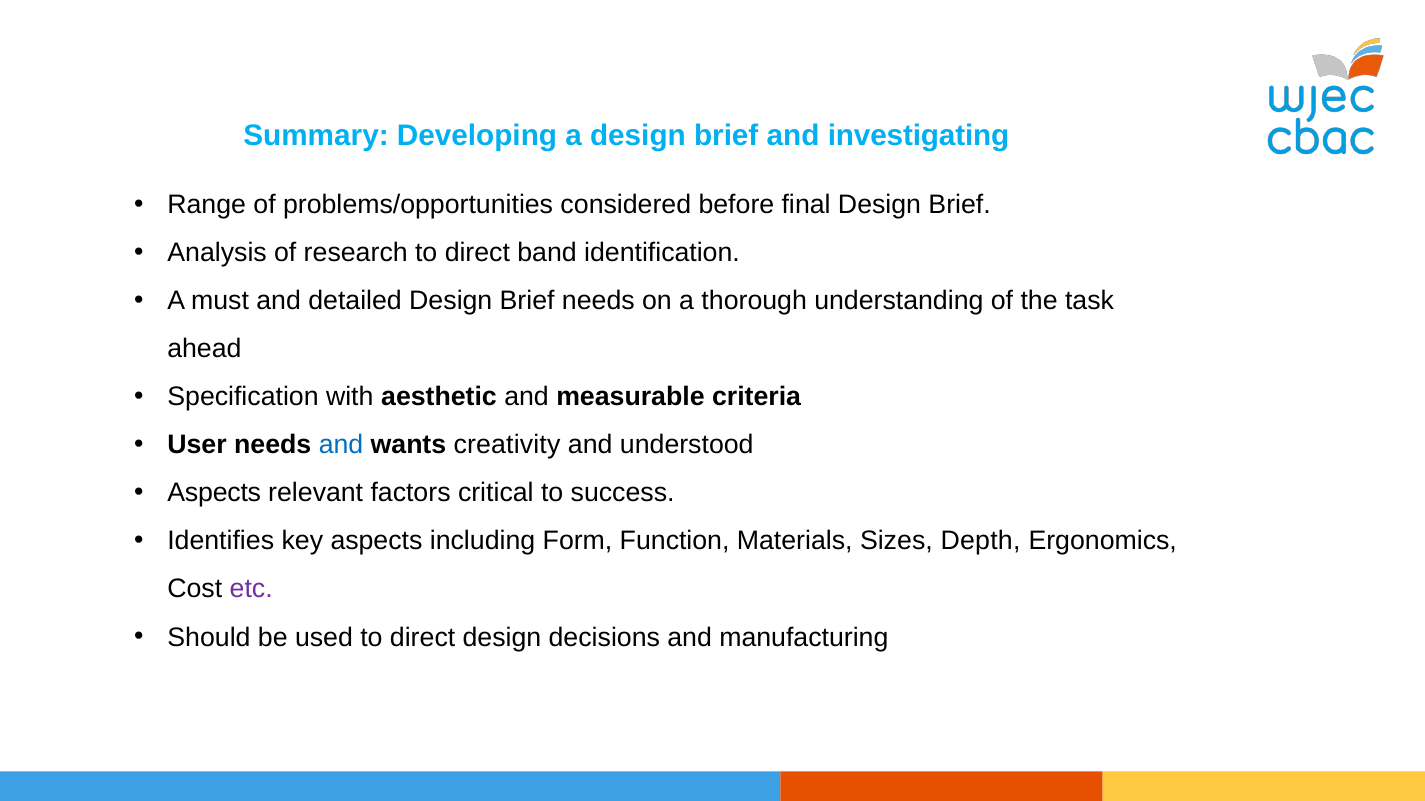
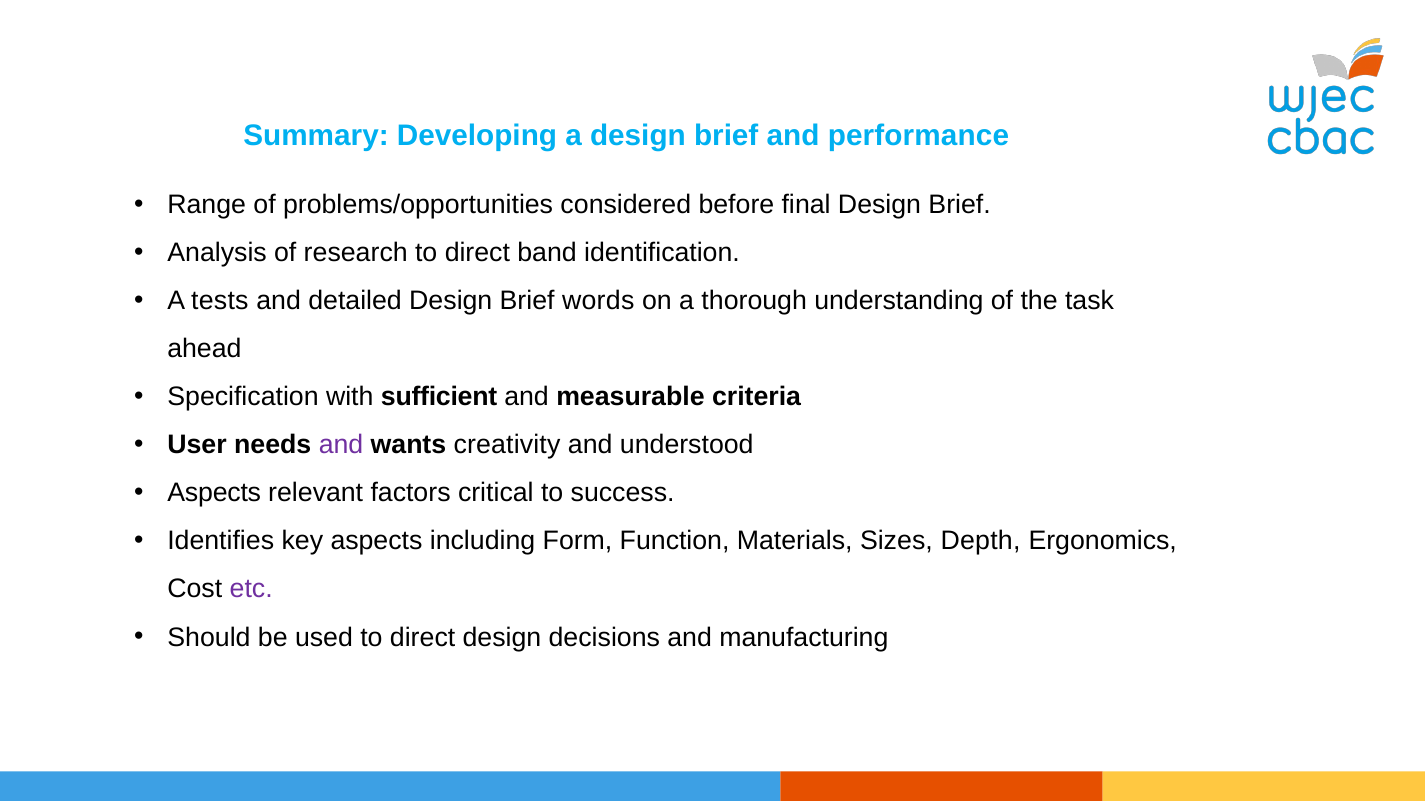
investigating: investigating -> performance (918, 135)
must: must -> tests (220, 301)
Brief needs: needs -> words (598, 301)
aesthetic: aesthetic -> sufficient (439, 397)
and colour: blue -> purple (341, 445)
